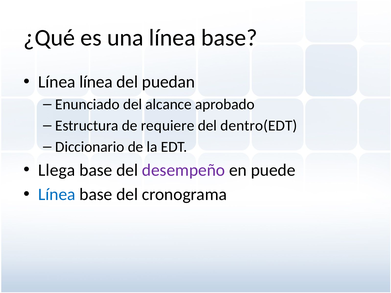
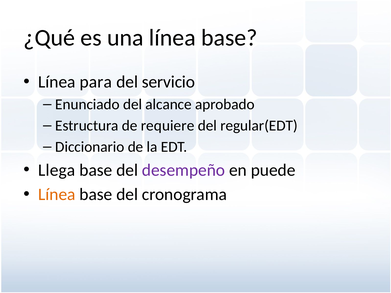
Línea línea: línea -> para (96, 82)
puedan: puedan -> servicio (169, 82)
dentro(EDT: dentro(EDT -> regular(EDT (259, 126)
Línea colour: blue -> orange (57, 195)
